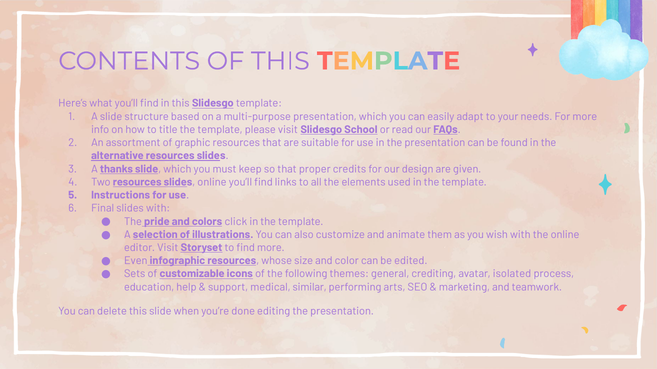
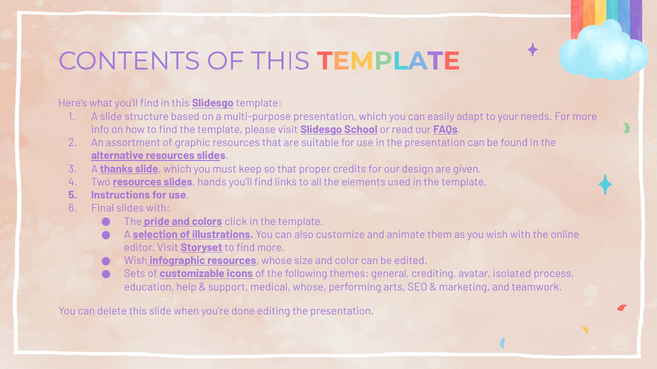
how to title: title -> find (168, 130)
slides online: online -> hands (212, 182)
Even: Even -> Wish (136, 261)
medical similar: similar -> whose (310, 287)
